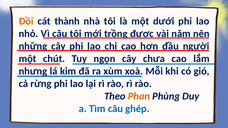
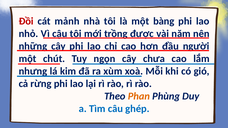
Đồi colour: orange -> red (26, 21)
thành: thành -> mảnh (67, 21)
dưới: dưới -> bàng (164, 21)
